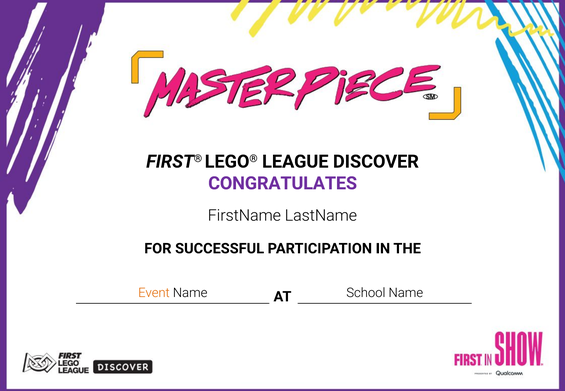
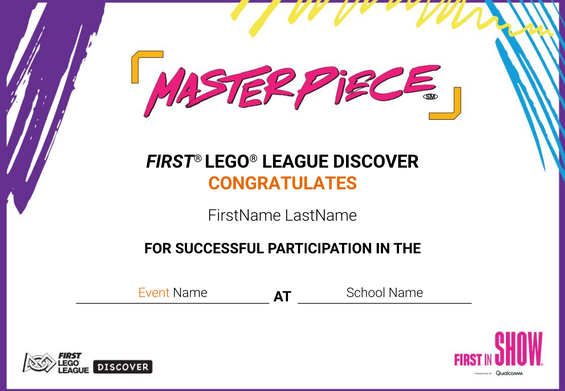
CONGRATULATES colour: purple -> orange (283, 183)
